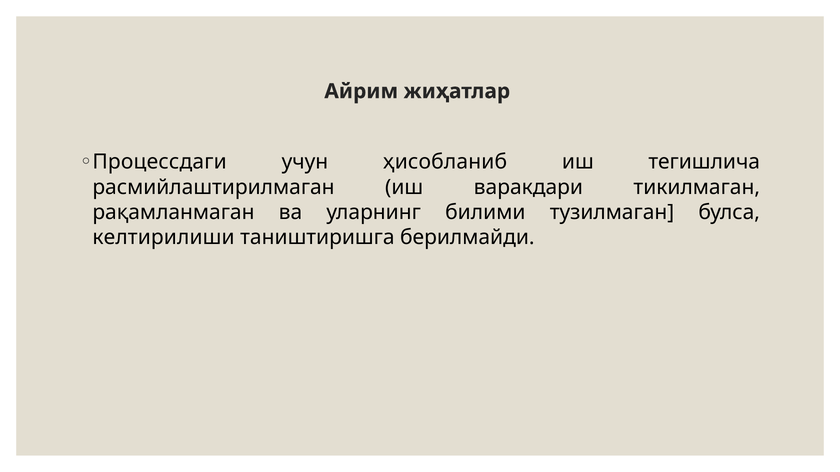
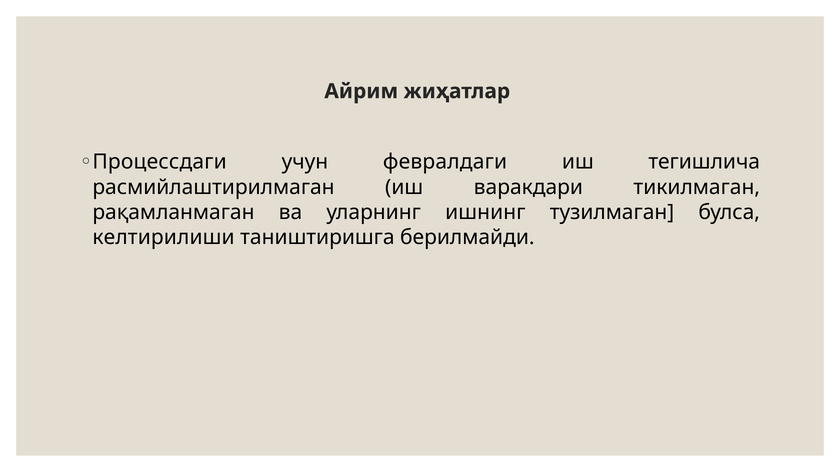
ҳисобланиб: ҳисобланиб -> февралдаги (445, 162)
билими: билими -> ишнинг (485, 213)
